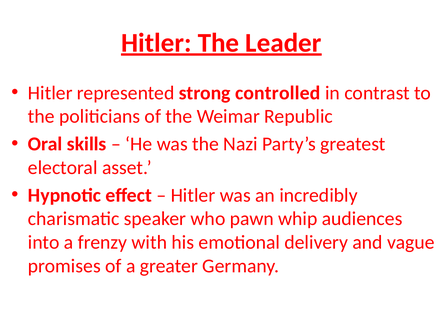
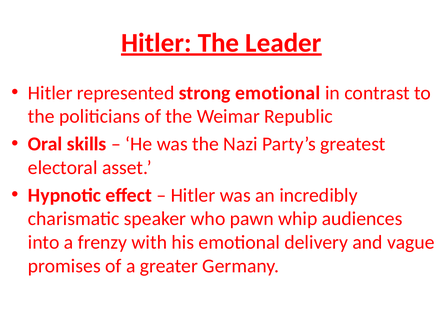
strong controlled: controlled -> emotional (278, 93)
